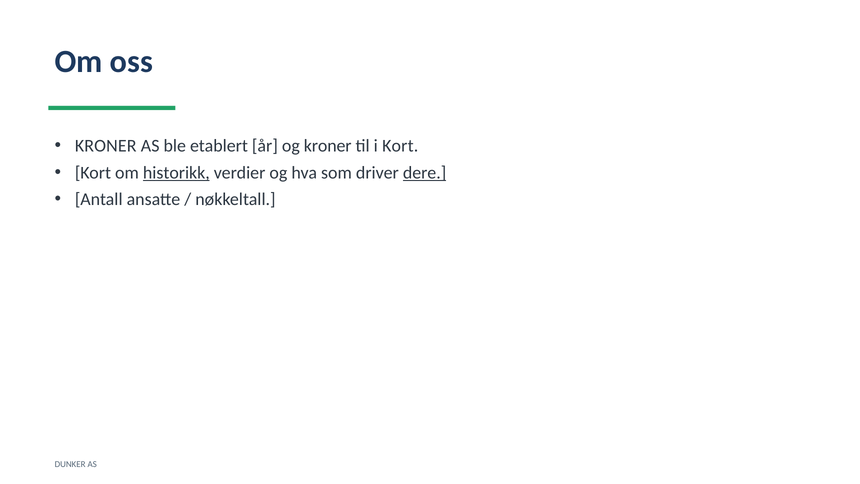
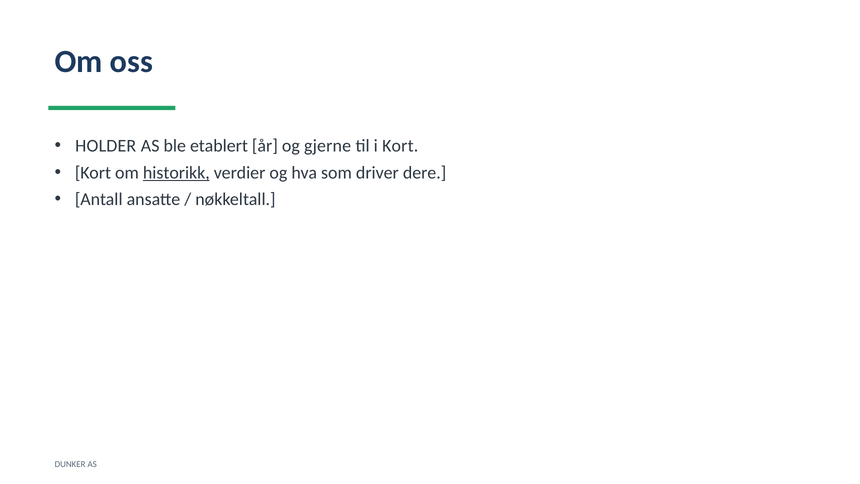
KRONER: KRONER -> HOLDER (106, 146)
og kroner: kroner -> gjerne (328, 146)
dere underline: present -> none (425, 173)
